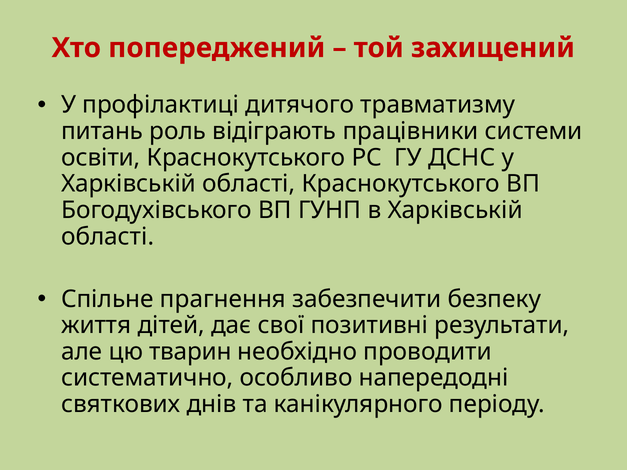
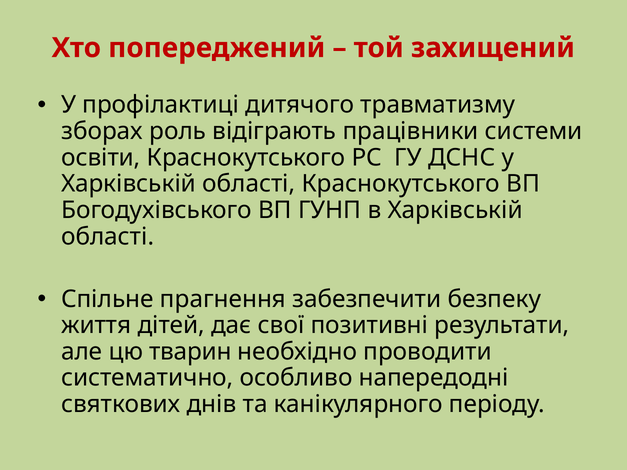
питань: питань -> зборах (102, 131)
